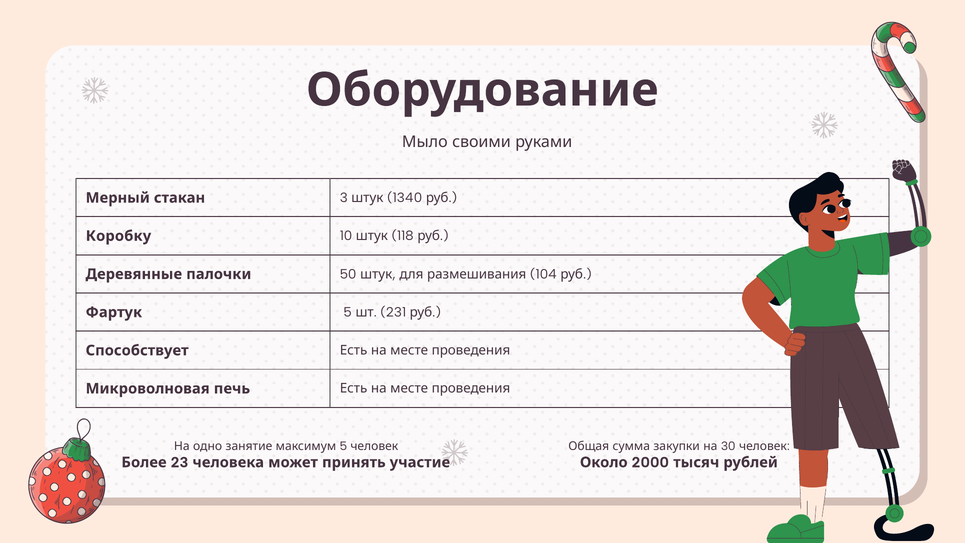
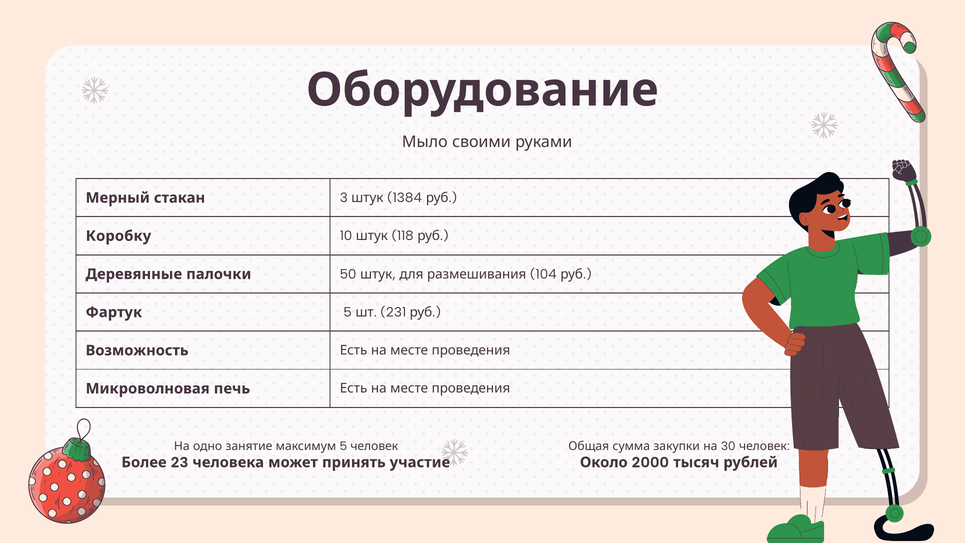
1340: 1340 -> 1384 (405, 198)
Способствует: Способствует -> Возможность (137, 350)
